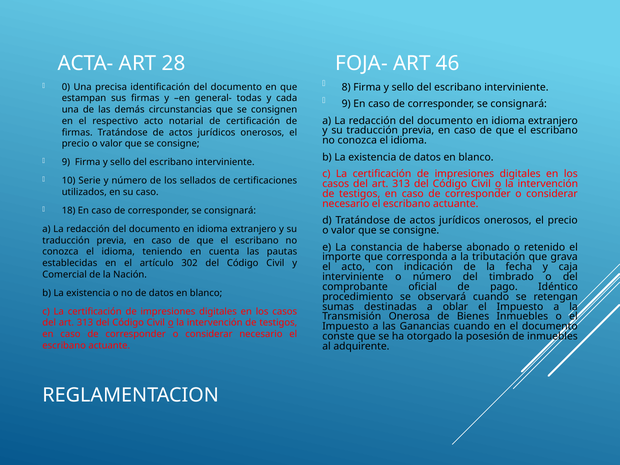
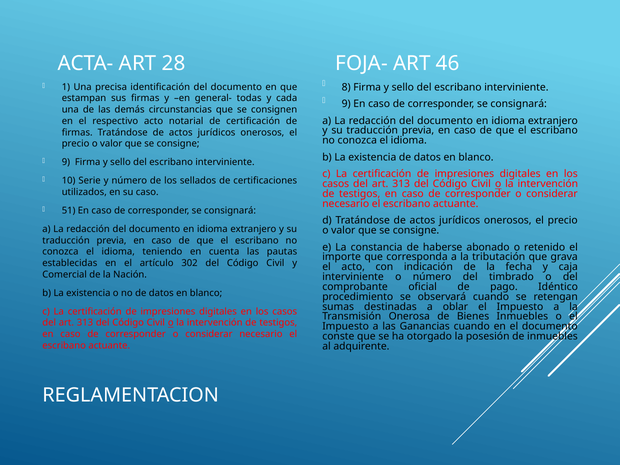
0: 0 -> 1 (66, 87)
18: 18 -> 51 (69, 211)
